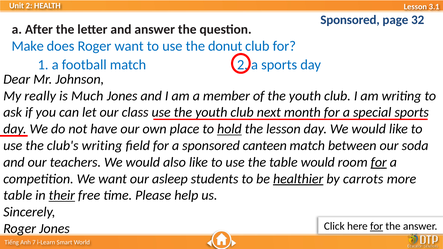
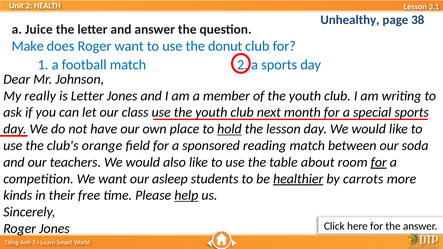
Sponsored: Sponsored -> Unhealthy (350, 20)
32: 32 -> 38 (418, 20)
After: After -> Juice (39, 29)
is Much: Much -> Letter (87, 96)
club's writing: writing -> orange (102, 146)
canteen: canteen -> reading (265, 146)
table would: would -> about (318, 162)
table: table -> kinds (18, 196)
their underline: present -> none (62, 196)
help underline: none -> present (186, 196)
for underline: present -> none (377, 226)
